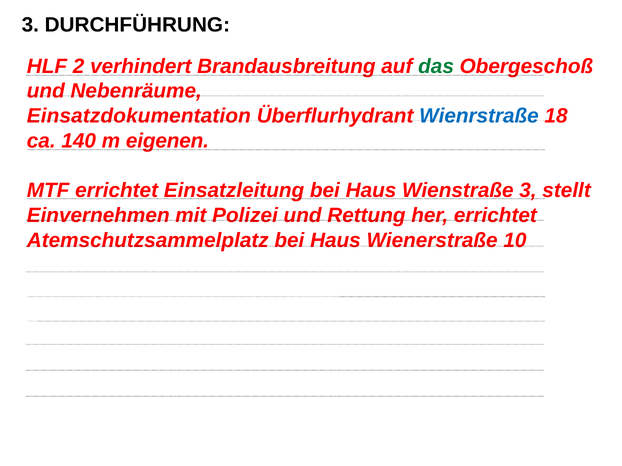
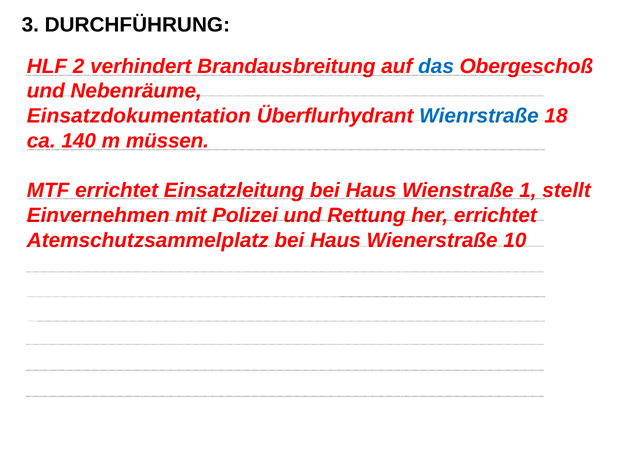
das colour: green -> blue (436, 66)
eigenen: eigenen -> müssen (167, 141)
Wienstraße 3: 3 -> 1 (528, 191)
